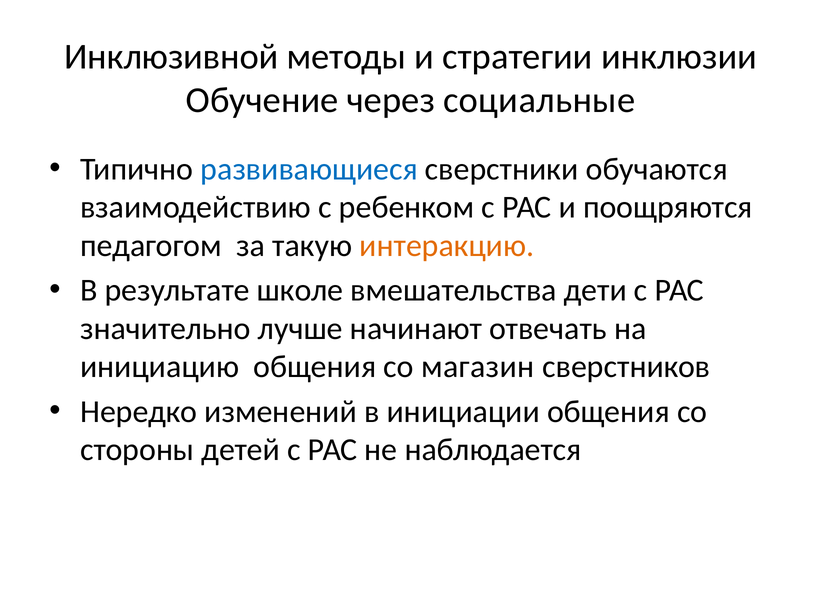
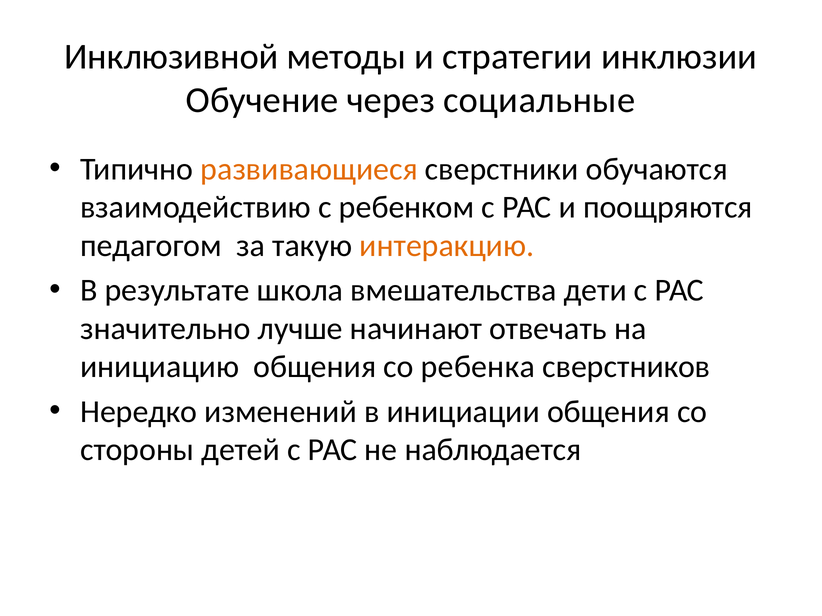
развивающиеся colour: blue -> orange (309, 169)
школе: школе -> школа (300, 291)
магазин: магазин -> ребенка (478, 367)
